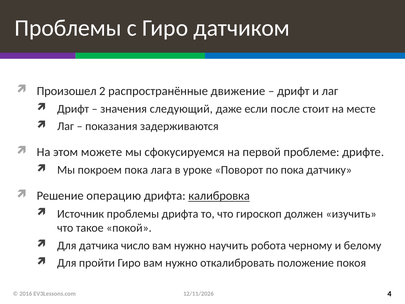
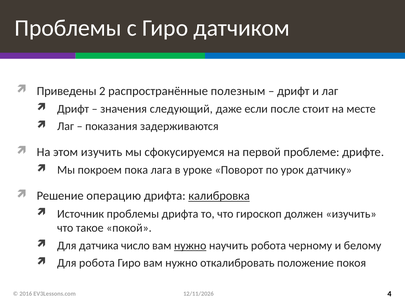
Произошел: Произошел -> Приведены (67, 91)
движение: движение -> полезным (238, 91)
этом можете: можете -> изучить (102, 152)
по пока: пока -> урок (292, 170)
нужно underline: none -> present (190, 245)
Для пройти: пройти -> робота (97, 263)
